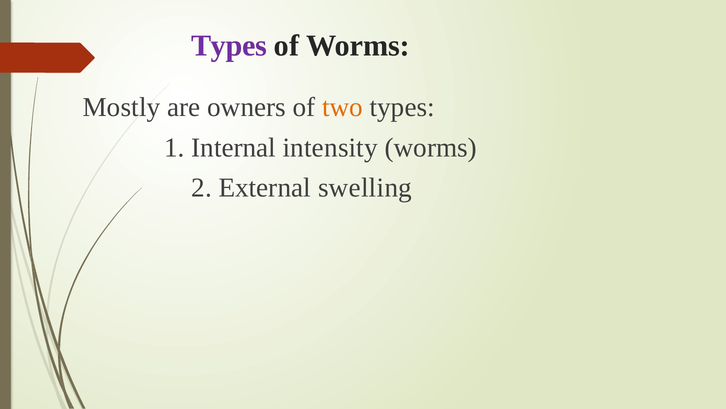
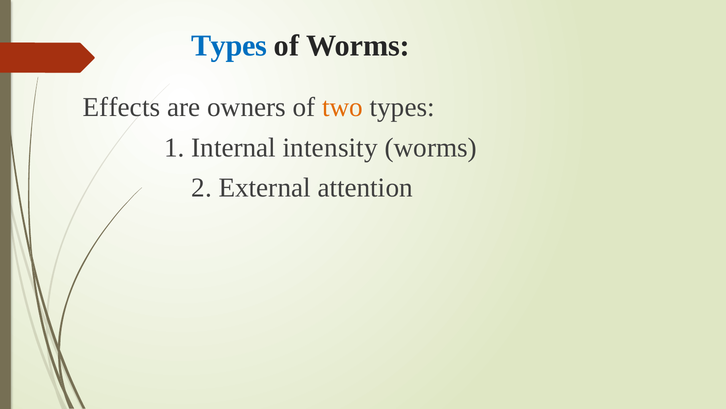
Types colour: purple -> blue (229, 46)
Mostly: Mostly -> Effects (121, 107)
swelling: swelling -> attention (365, 188)
